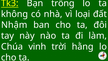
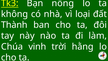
trồng: trồng -> nồng (63, 3)
Nhậm: Nhậm -> Thành (14, 25)
